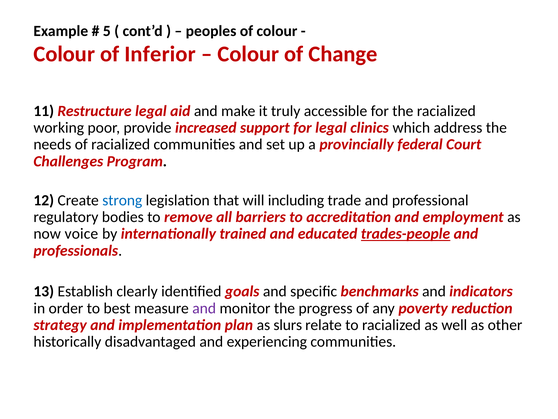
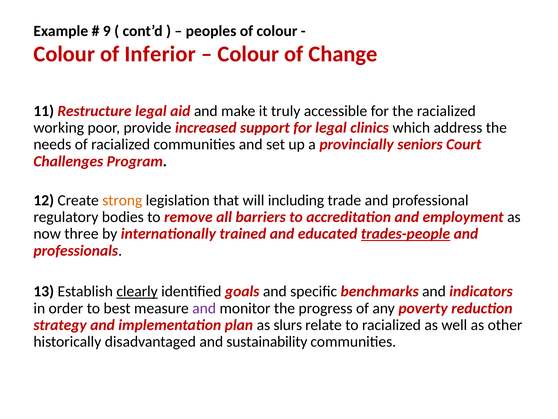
5: 5 -> 9 (107, 31)
federal: federal -> seniors (420, 144)
strong colour: blue -> orange (122, 200)
voice: voice -> three (81, 234)
clearly underline: none -> present (137, 291)
experiencing: experiencing -> sustainability (267, 341)
